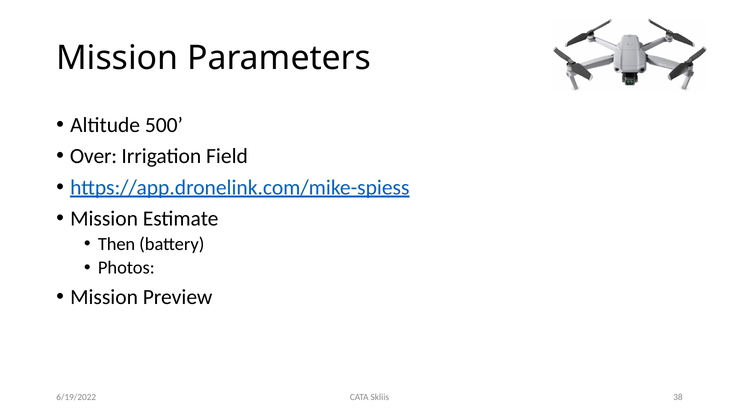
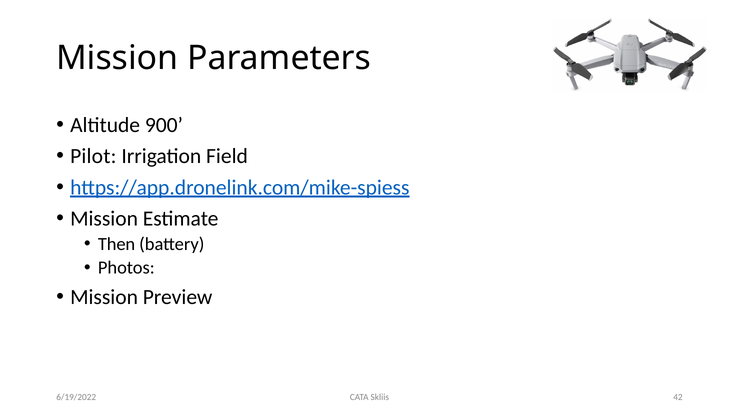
500: 500 -> 900 (164, 125)
Over: Over -> Pilot (93, 156)
38: 38 -> 42 (678, 397)
